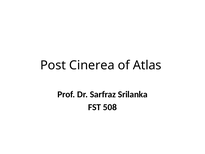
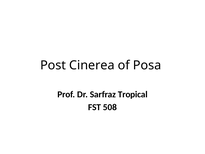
Atlas: Atlas -> Posa (147, 65)
Srilanka: Srilanka -> Tropical (133, 94)
